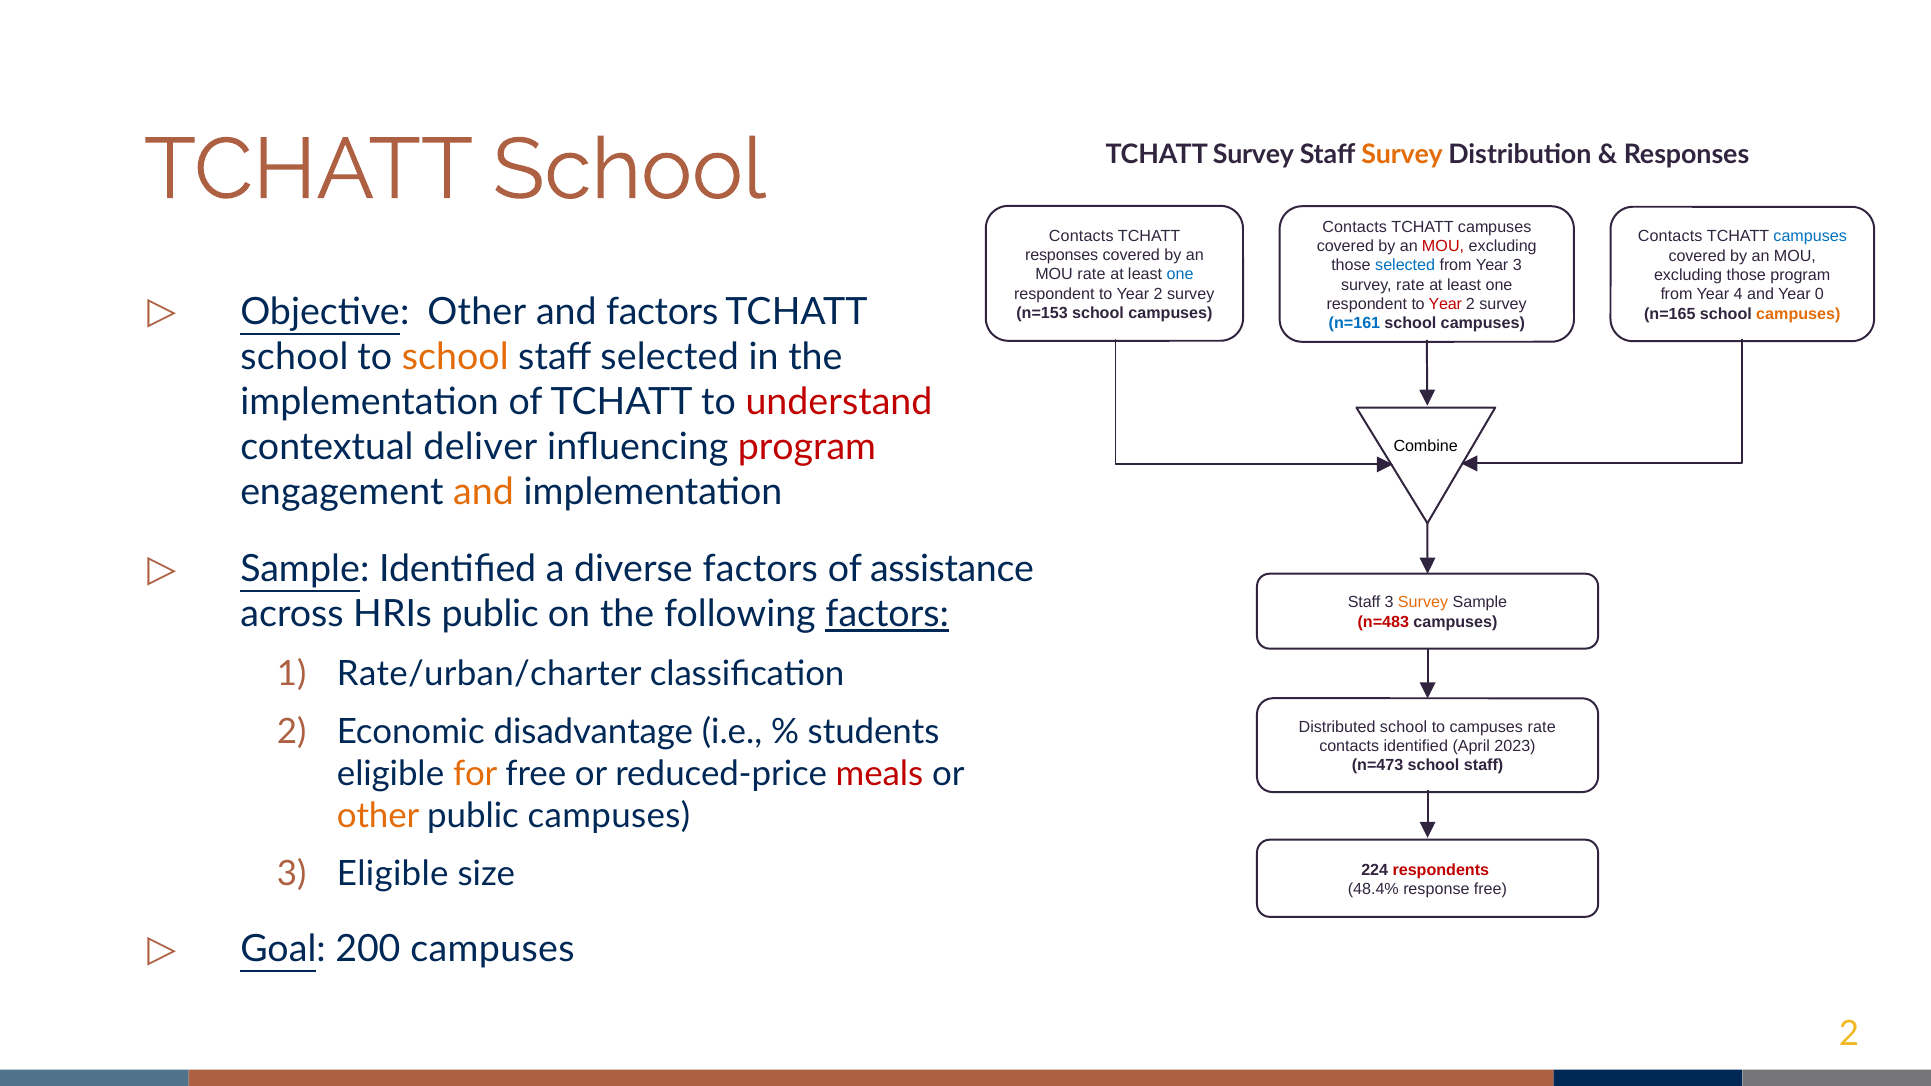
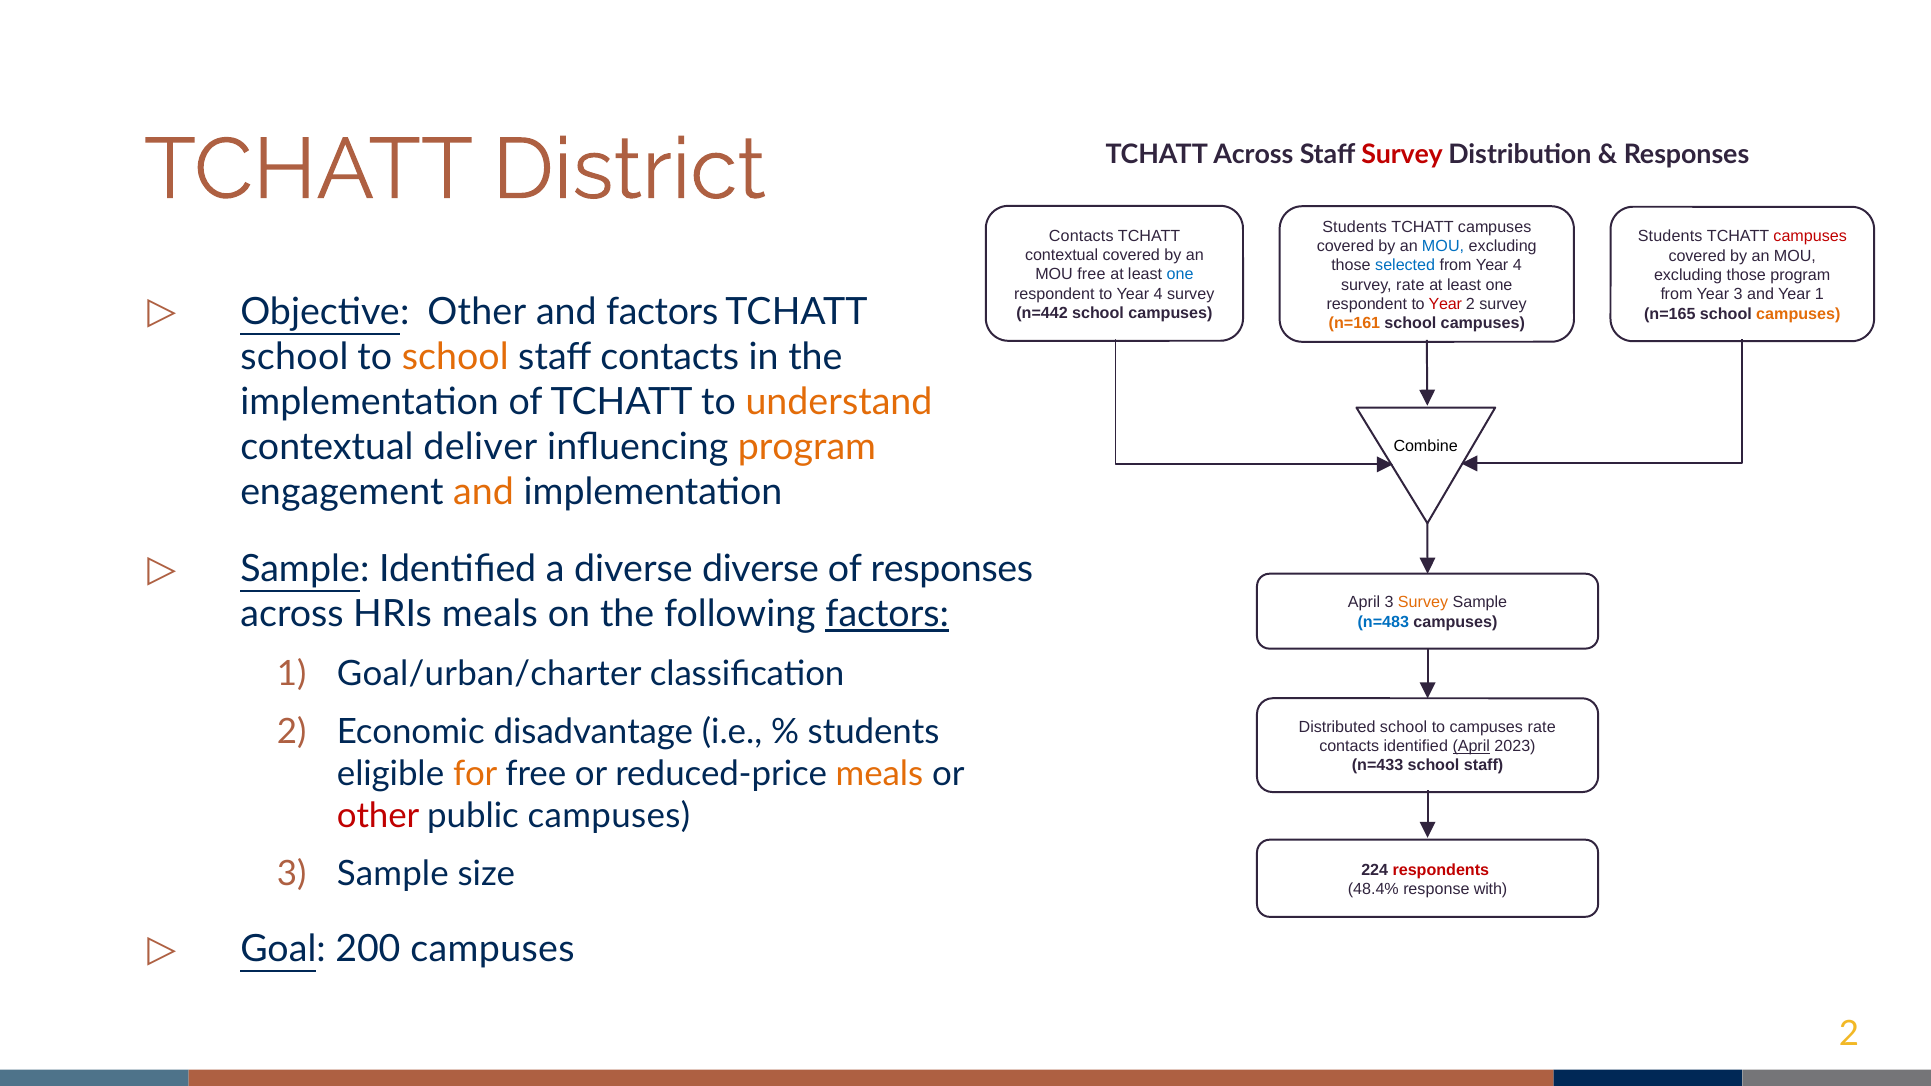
School: School -> District (629, 170)
TCHATT Survey: Survey -> Across (1253, 155)
Survey colour: orange -> red (1402, 155)
Contacts: Contacts -> Students (1355, 227)
Contacts: Contacts -> Students (1670, 237)
campuses colour: blue -> red (1810, 237)
MOU colour: red -> blue (1443, 246)
responses: responses -> contextual (1062, 255)
from Year 3: 3 -> 4 (1517, 265)
MOU rate: rate -> free (1091, 274)
2: 2 -> 4 (1158, 294)
Year 4: 4 -> 3 (1738, 294)
Year 0: 0 -> 1 (1819, 294)
n=153: n=153 -> n=442 (1042, 313)
n=161 colour: blue -> orange (1354, 323)
staff selected: selected -> contacts (670, 357)
understand colour: red -> orange (839, 402)
program colour: red -> orange (807, 447)
diverse factors: factors -> diverse (761, 569)
of assistance: assistance -> responses (952, 569)
Staff: Staff -> April (1364, 603)
HRIs public: public -> meals (490, 614)
n=483 colour: red -> blue (1383, 622)
Rate/urban/charter: Rate/urban/charter -> Goal/urban/charter (489, 674)
April underline: none -> present (1471, 746)
n=473: n=473 -> n=433 (1378, 766)
meals colour: red -> orange (879, 774)
other colour: orange -> red (378, 816)
3 Eligible: Eligible -> Sample (393, 874)
response free: free -> with (1491, 889)
